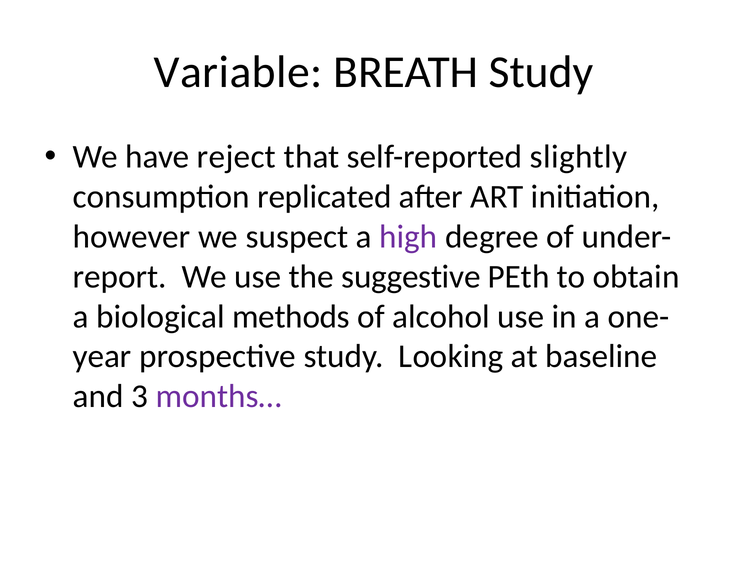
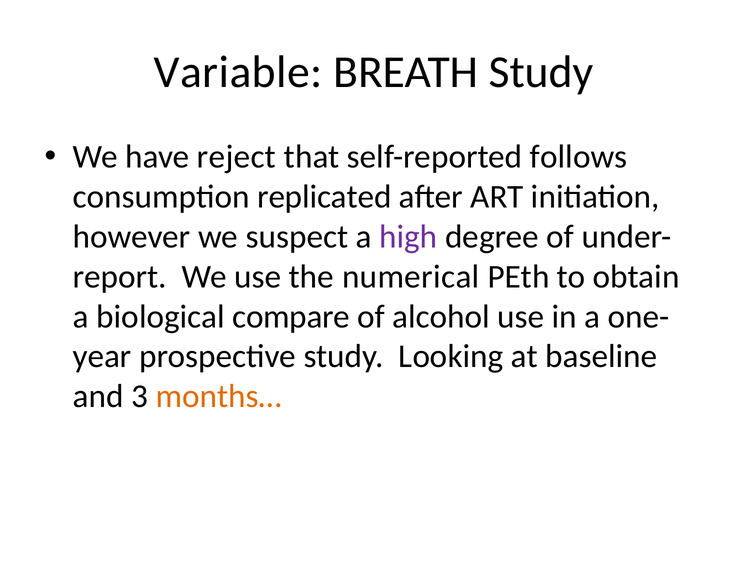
slightly: slightly -> follows (579, 157)
suggestive: suggestive -> numerical (411, 277)
methods: methods -> compare (291, 317)
months… colour: purple -> orange (219, 396)
